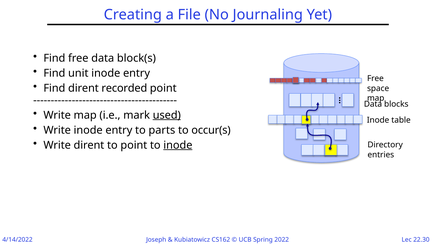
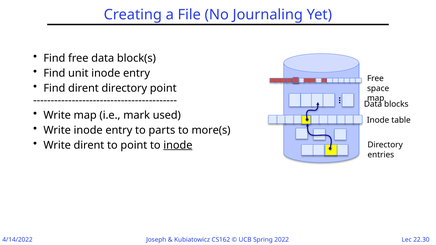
dirent recorded: recorded -> directory (124, 88)
used underline: present -> none (167, 115)
occur(s: occur(s -> more(s (211, 130)
